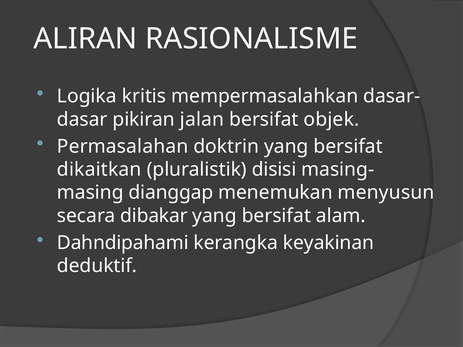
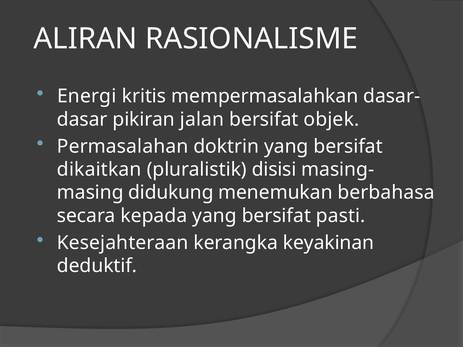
Logika: Logika -> Energi (87, 96)
dianggap: dianggap -> didukung (171, 193)
menyusun: menyusun -> berbahasa (386, 193)
dibakar: dibakar -> kepada (154, 216)
alam: alam -> pasti (341, 216)
Dahndipahami: Dahndipahami -> Kesejahteraan (123, 243)
